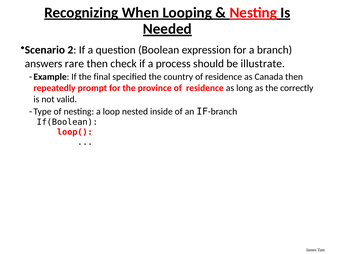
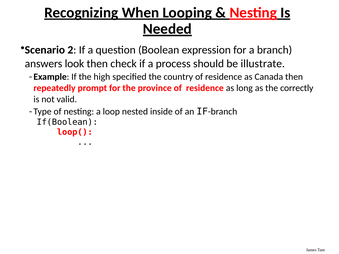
rare: rare -> look (74, 64)
final: final -> high (102, 77)
